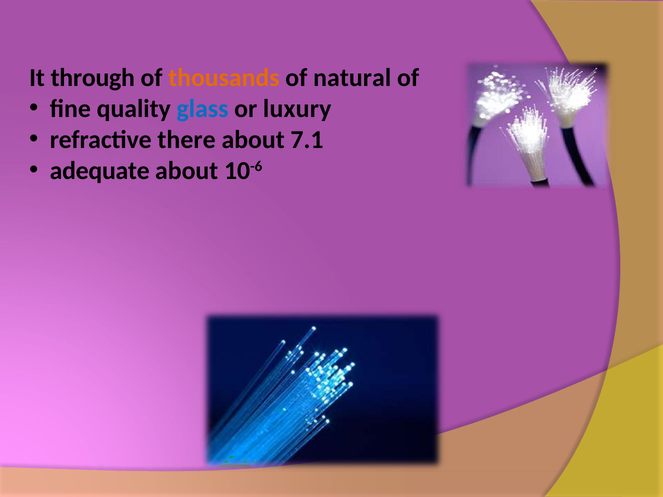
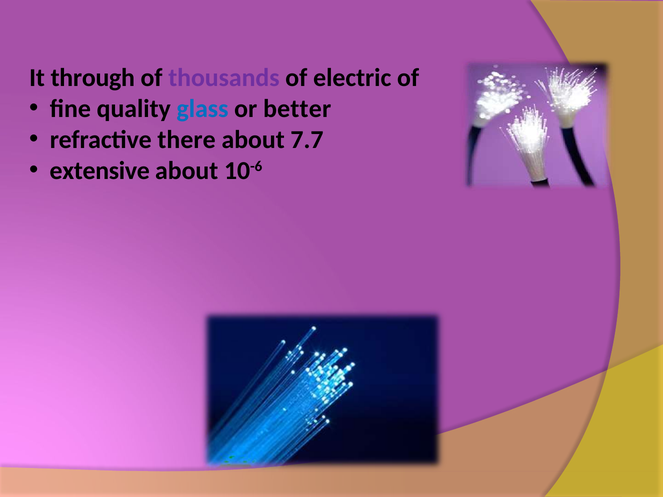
thousands colour: orange -> purple (224, 78)
natural: natural -> electric (352, 78)
luxury: luxury -> better (297, 109)
7.1: 7.1 -> 7.7 (307, 140)
adequate: adequate -> extensive (100, 171)
